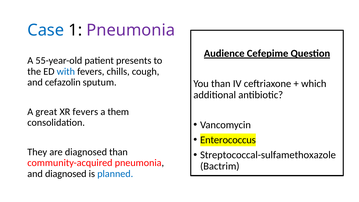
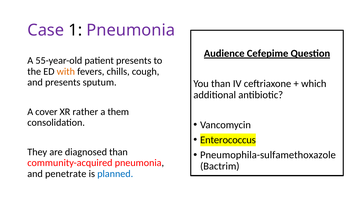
Case colour: blue -> purple (46, 30)
with colour: blue -> orange (66, 71)
and cefazolin: cefazolin -> presents (63, 82)
great: great -> cover (46, 112)
XR fevers: fevers -> rather (85, 112)
Streptococcal-sulfamethoxazole: Streptococcal-sulfamethoxazole -> Pneumophila-sulfamethoxazole (268, 155)
and diagnosed: diagnosed -> penetrate (66, 174)
